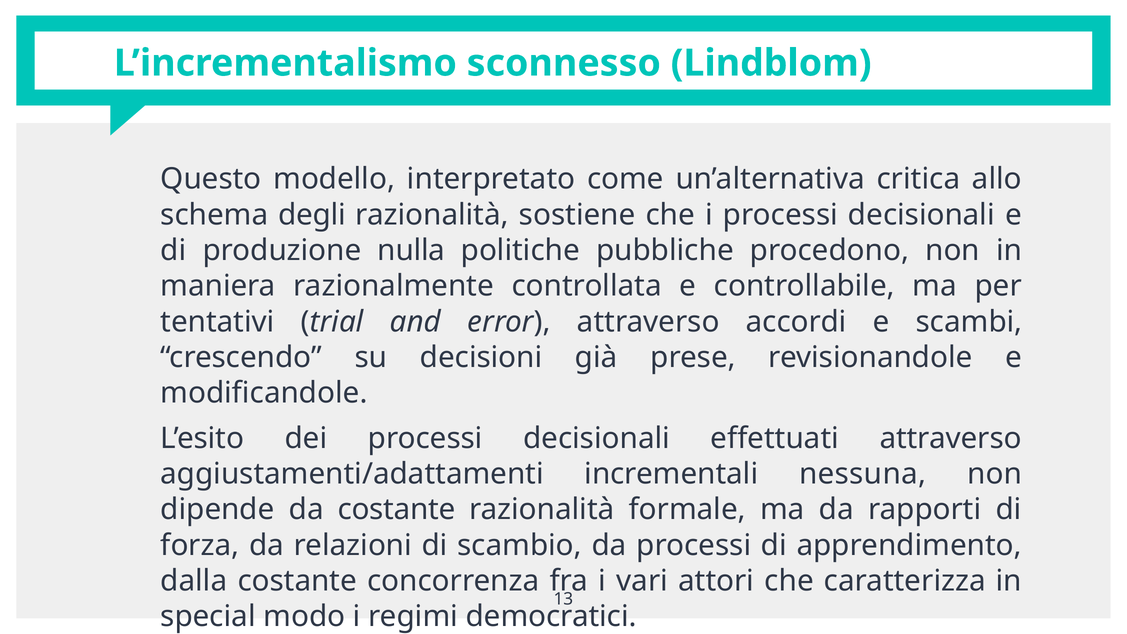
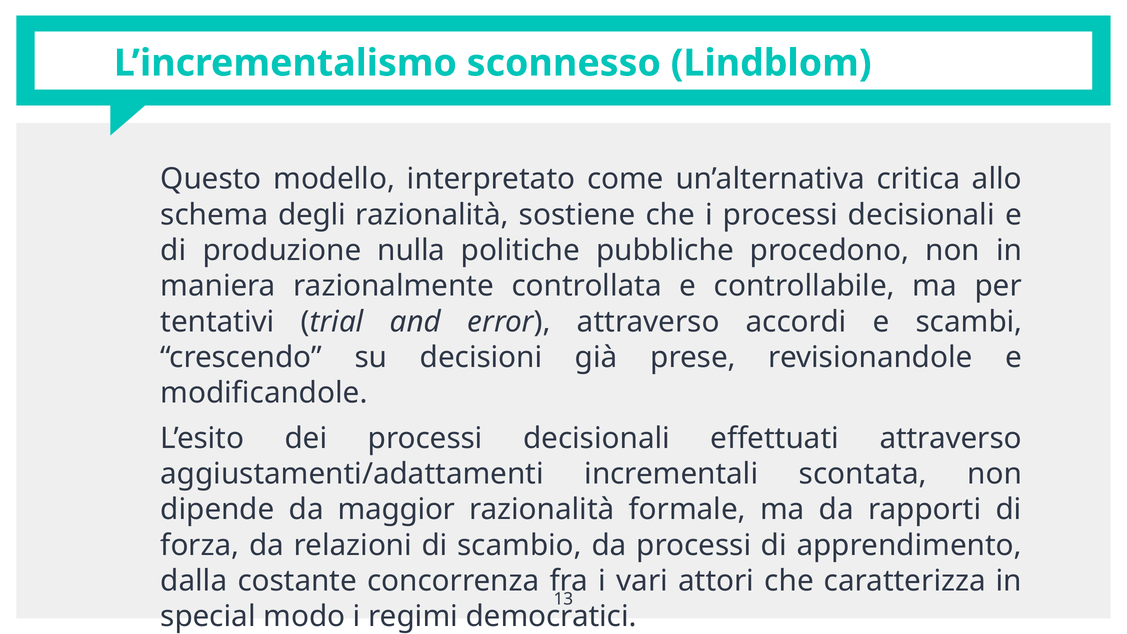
nessuna: nessuna -> scontata (863, 474)
da costante: costante -> maggior (397, 510)
